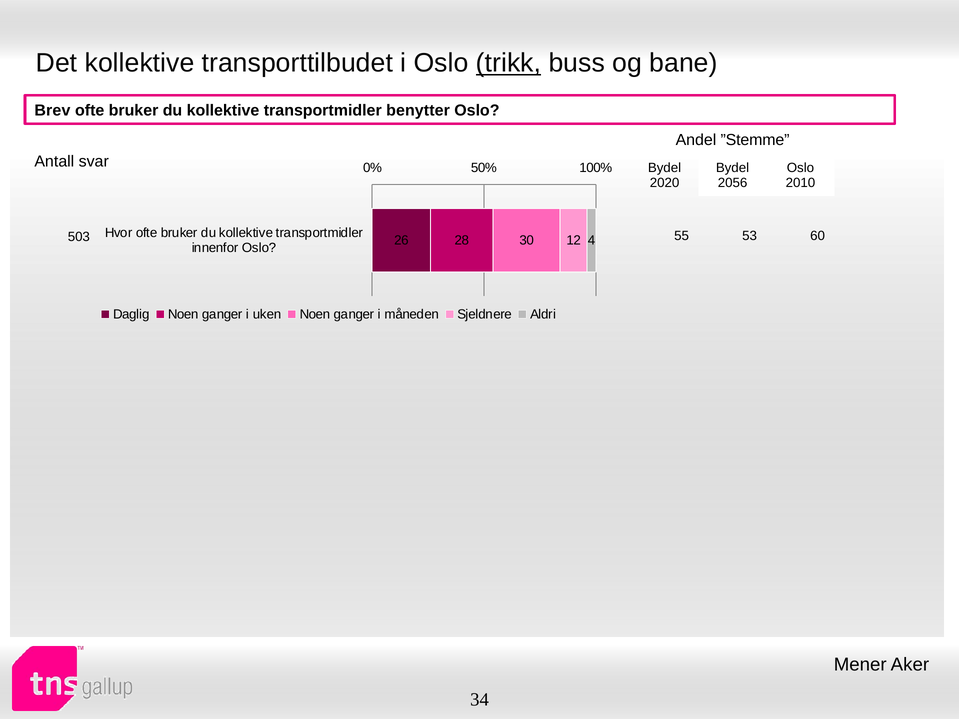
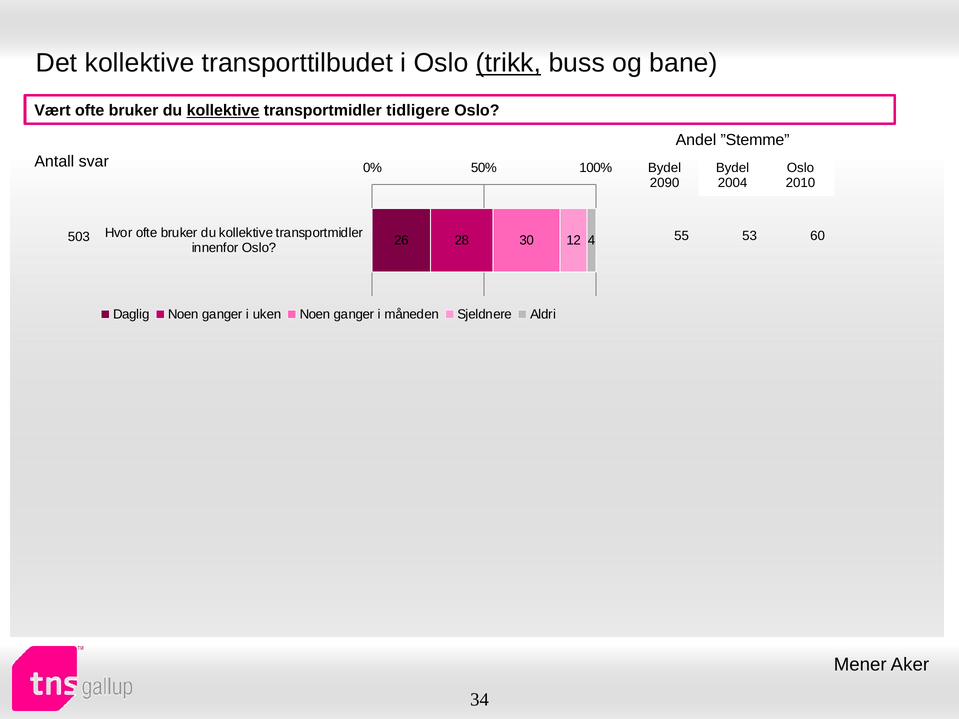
Brev: Brev -> Vært (52, 111)
kollektive underline: none -> present (223, 111)
benytter: benytter -> tidligere (418, 111)
2020: 2020 -> 2090 (665, 183)
2056: 2056 -> 2004 (733, 183)
